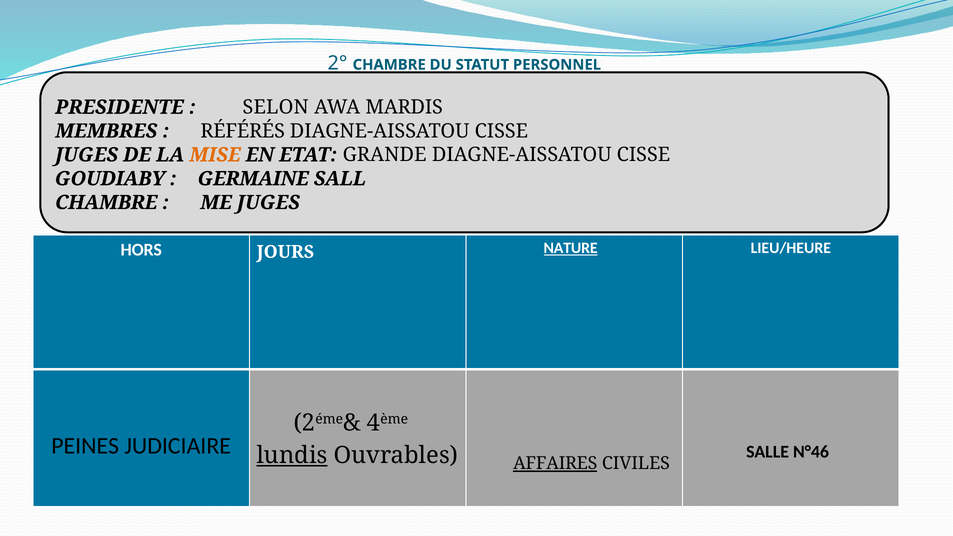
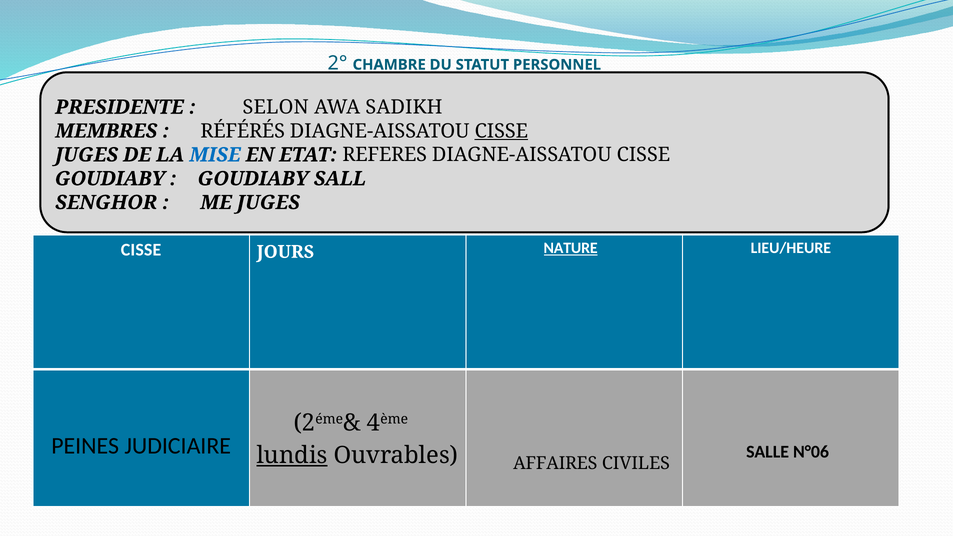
MARDIS: MARDIS -> SADIKH (404, 107)
CISSE underline: none -> present (501, 131)
MISE colour: orange -> blue (215, 155)
GRANDE: GRANDE -> REFERES (385, 155)
GERMAINE: GERMAINE -> GOUDIABY (253, 179)
CHAMBRE: CHAMBRE -> SENGHOR (106, 203)
HORS: HORS -> CISSE (141, 250)
N°46: N°46 -> N°06 (811, 452)
AFFAIRES underline: present -> none (555, 464)
